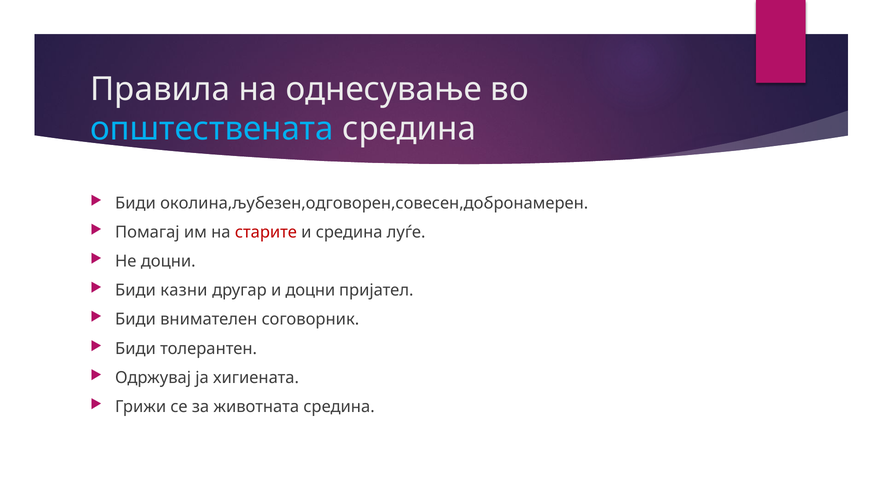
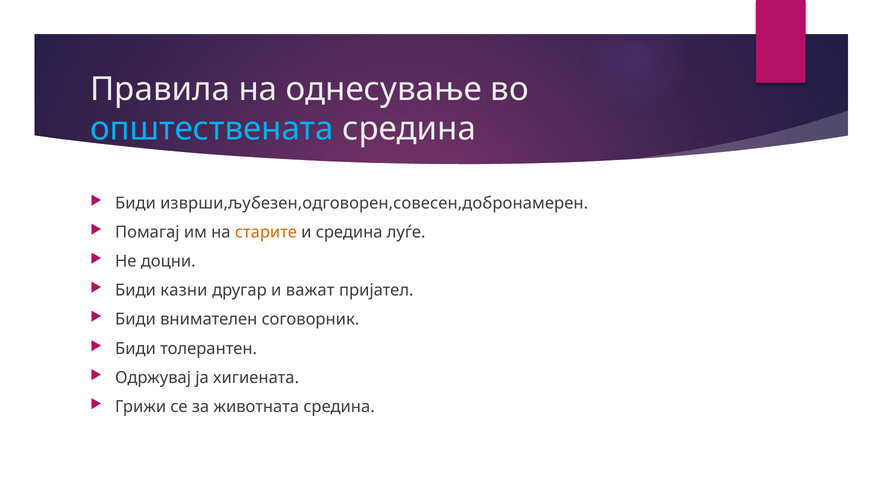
околина,љубезен,одговорен,совесен,добронамерен: околина,љубезен,одговорен,совесен,добронамерен -> изврши,љубезен,одговорен,совесен,добронамерен (374, 203)
старите colour: red -> orange (266, 232)
и доцни: доцни -> важат (310, 290)
